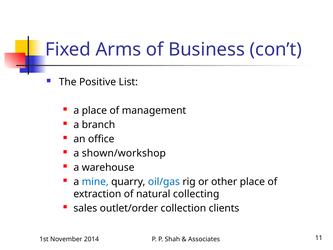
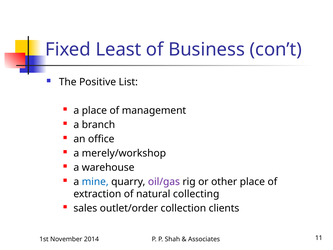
Arms: Arms -> Least (118, 50)
shown/workshop: shown/workshop -> merely/workshop (124, 153)
oil/gas colour: blue -> purple (164, 182)
